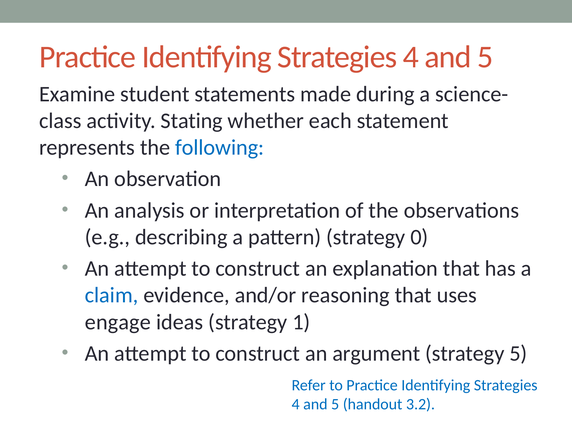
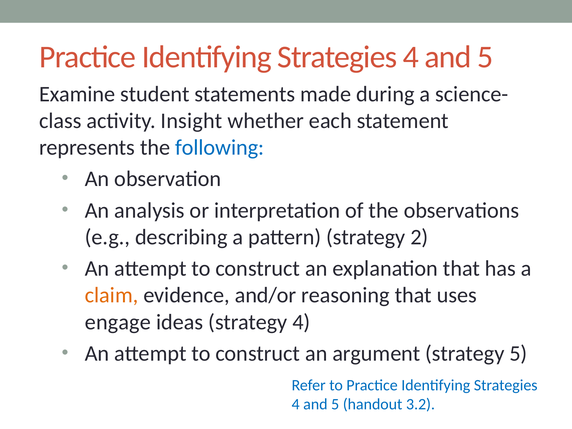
Stating: Stating -> Insight (192, 121)
0: 0 -> 2 (419, 237)
claim colour: blue -> orange (112, 295)
strategy 1: 1 -> 4 (301, 322)
